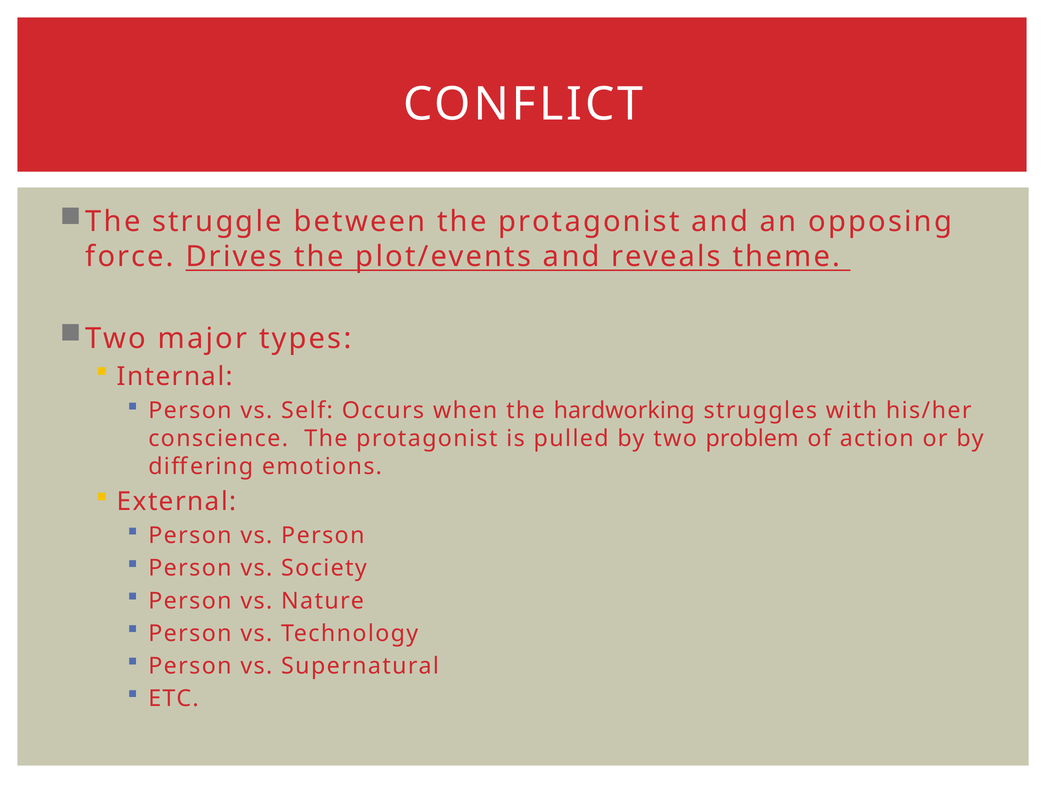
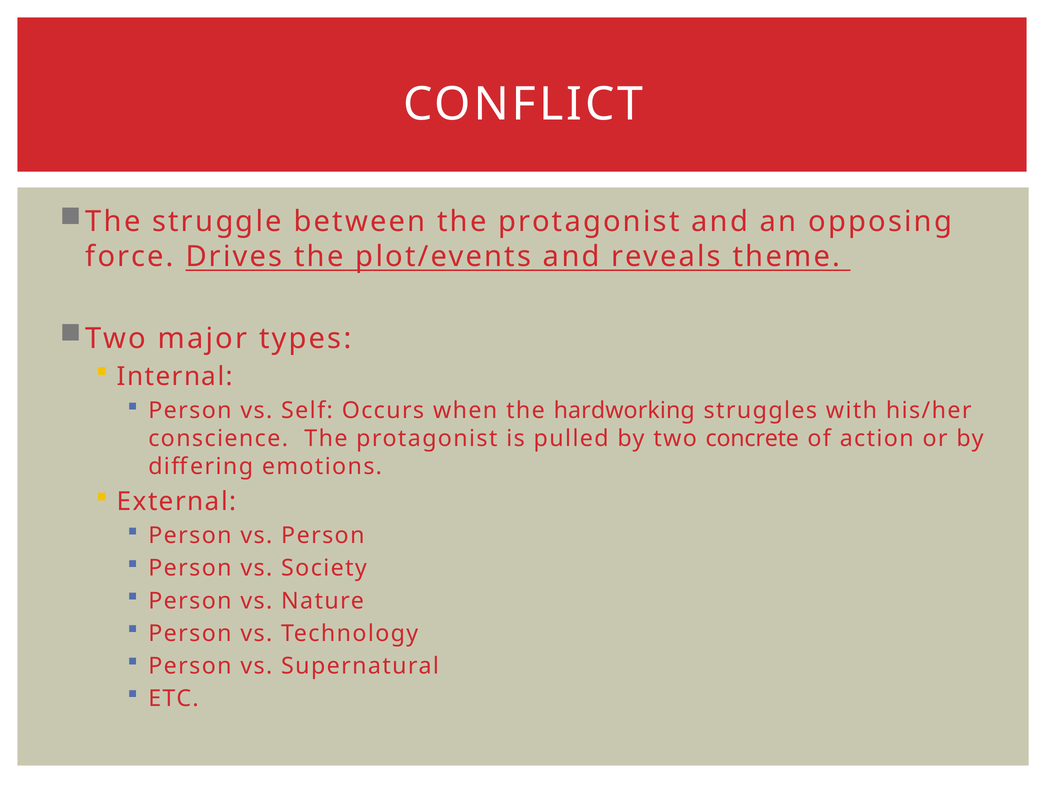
problem: problem -> concrete (752, 438)
